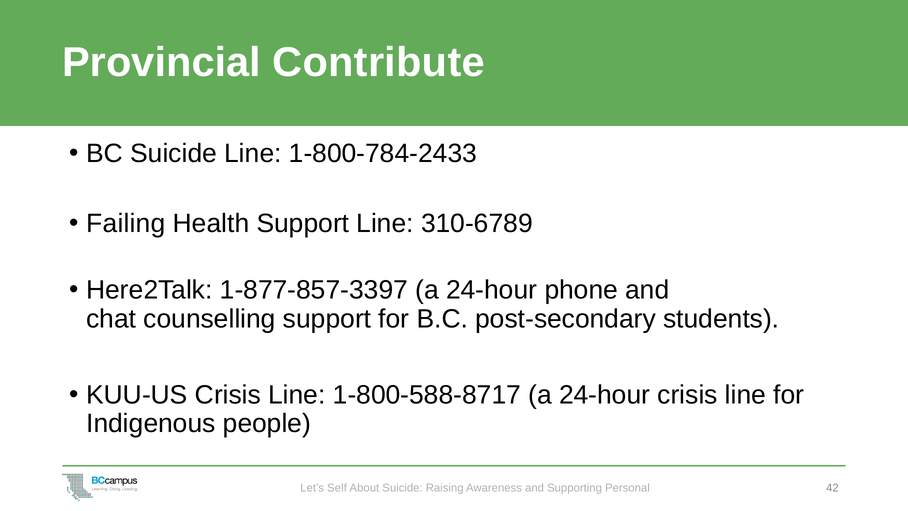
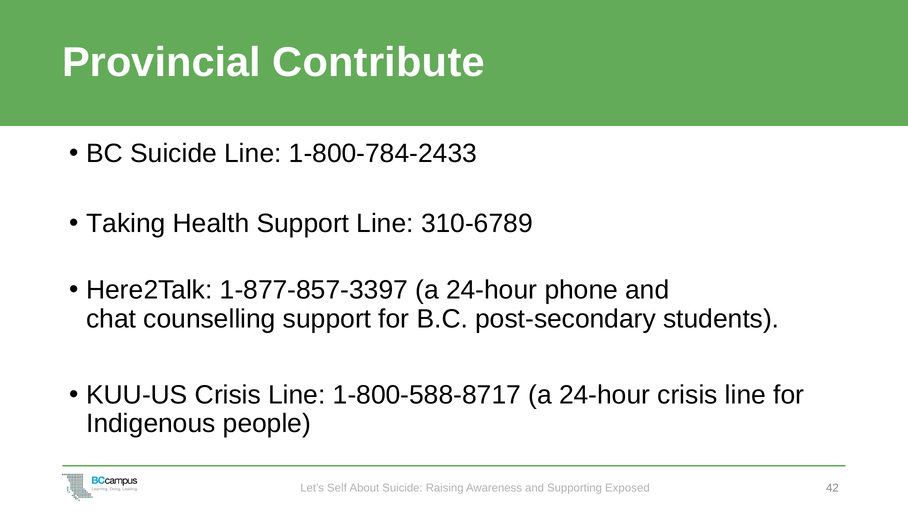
Failing: Failing -> Taking (126, 223)
Personal: Personal -> Exposed (627, 488)
